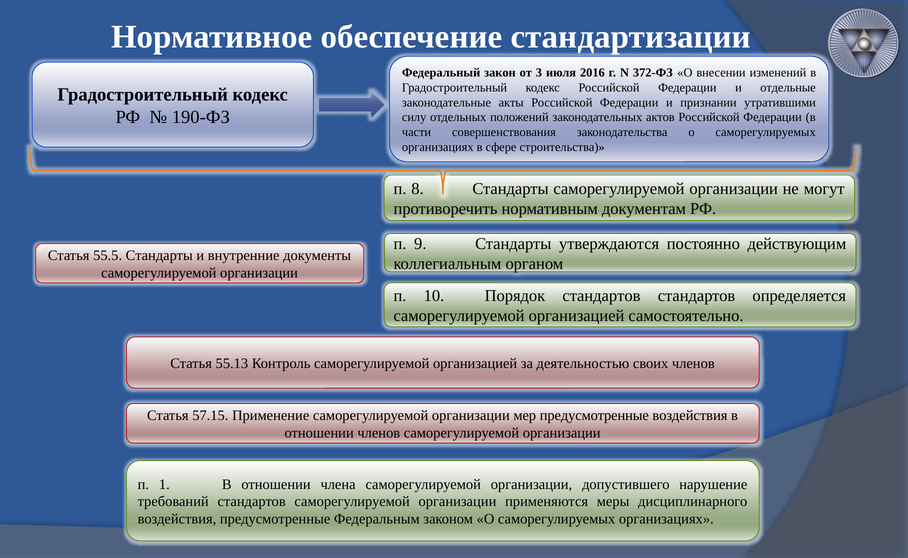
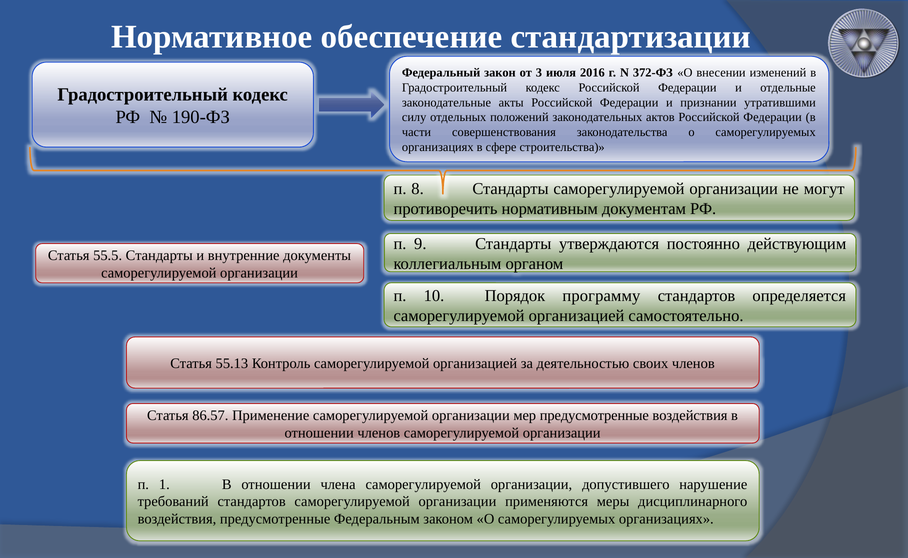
Порядок стандартов: стандартов -> программу (601, 296)
57.15: 57.15 -> 86.57 (210, 416)
